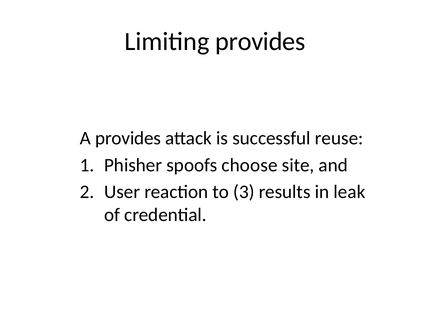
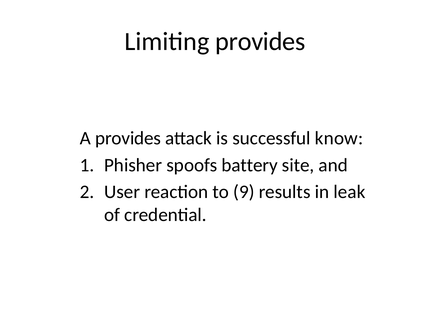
reuse: reuse -> know (339, 139)
choose: choose -> battery (250, 165)
3: 3 -> 9 (244, 192)
